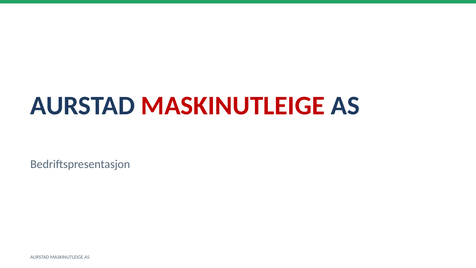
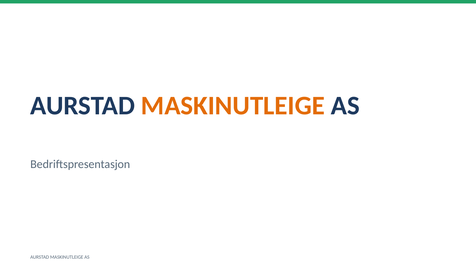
MASKINUTLEIGE colour: red -> orange (233, 106)
